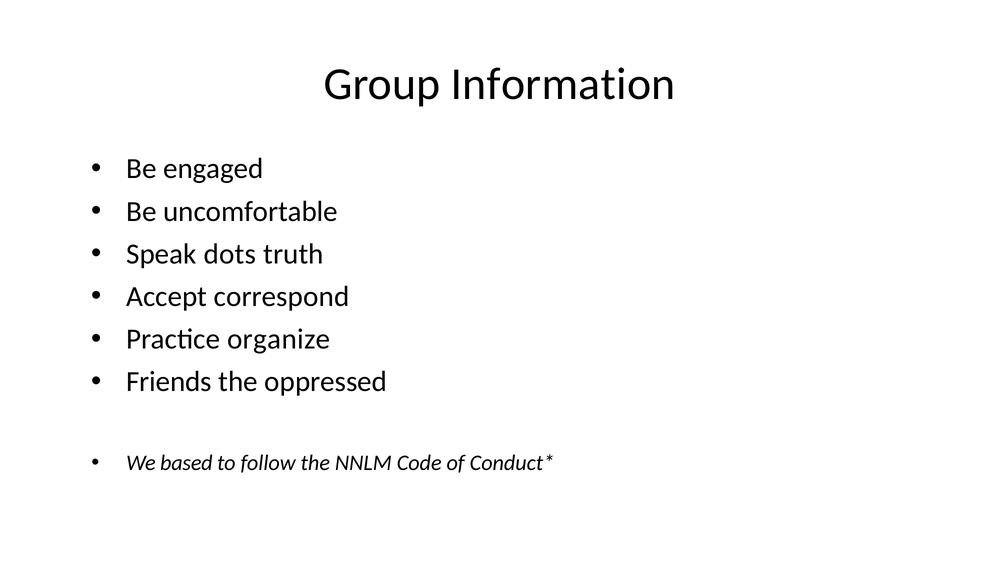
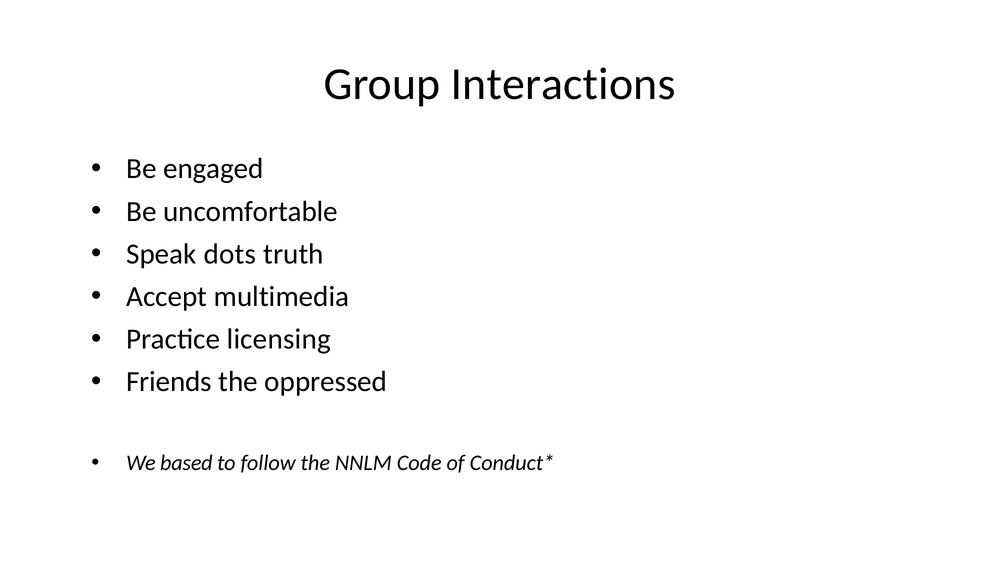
Information: Information -> Interactions (563, 84)
correspond: correspond -> multimedia (282, 297)
organize: organize -> licensing (279, 339)
